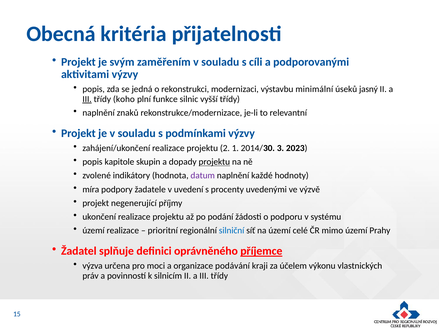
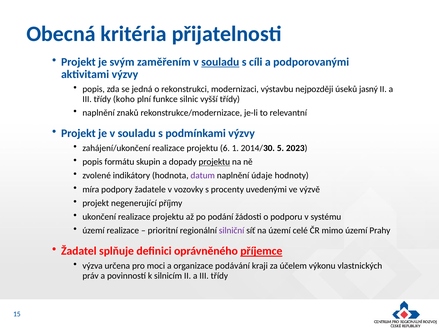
souladu underline: none -> present (220, 62)
minimální: minimální -> nejpozději (314, 89)
III underline: present -> none (87, 99)
2: 2 -> 6 (225, 148)
3: 3 -> 5 (280, 148)
kapitole: kapitole -> formátu (119, 162)
každé: každé -> údaje (262, 176)
uvedení: uvedení -> vozovky (189, 189)
silniční colour: blue -> purple (232, 231)
